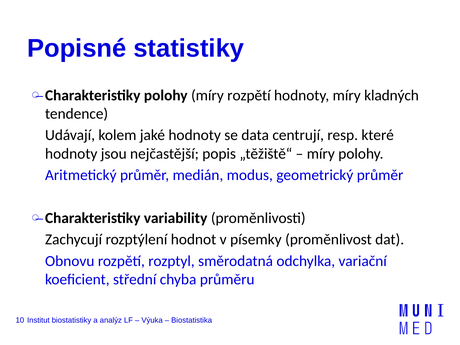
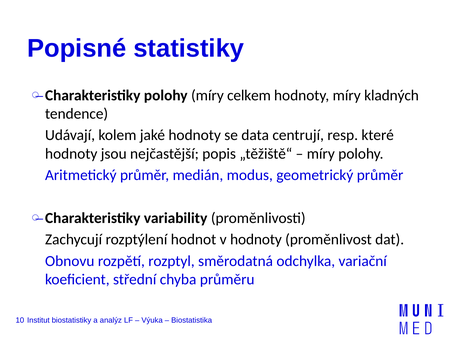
míry rozpětí: rozpětí -> celkem (249, 95)
v písemky: písemky -> hodnoty (256, 239)
